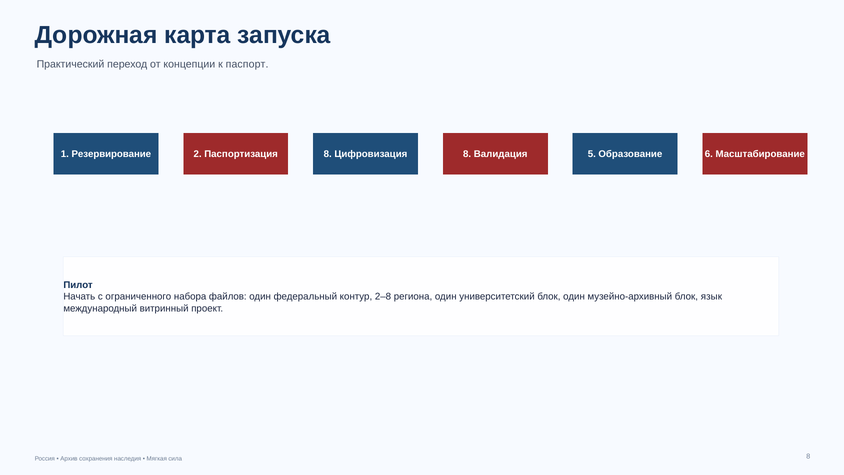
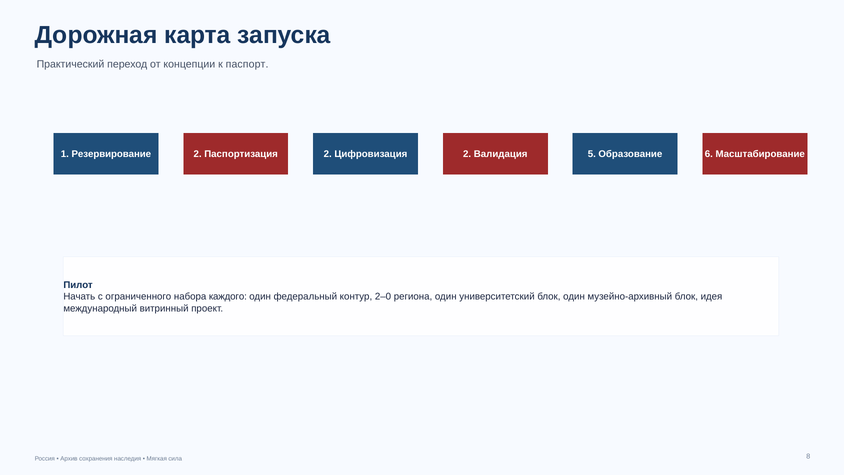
Паспортизация 8: 8 -> 2 (328, 154)
Цифровизация 8: 8 -> 2 (467, 154)
файлов: файлов -> каждого (228, 297)
2–8: 2–8 -> 2–0 (383, 297)
язык: язык -> идея (711, 297)
